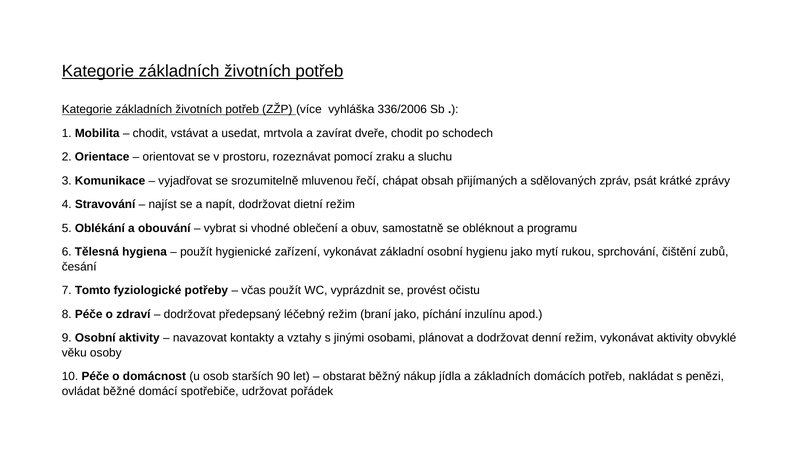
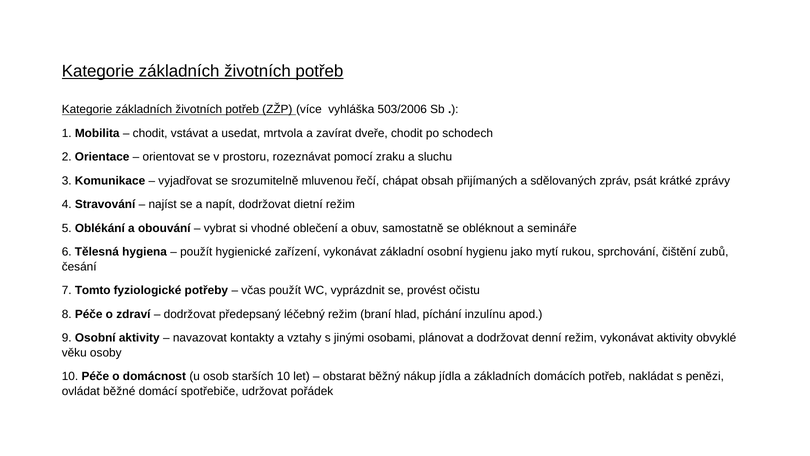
336/2006: 336/2006 -> 503/2006 (402, 109)
programu: programu -> semináře (552, 228)
braní jako: jako -> hlad (407, 314)
starších 90: 90 -> 10 (283, 376)
